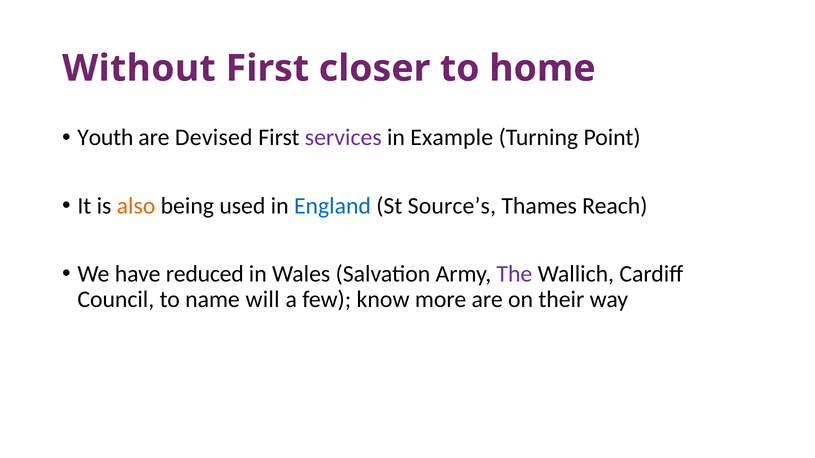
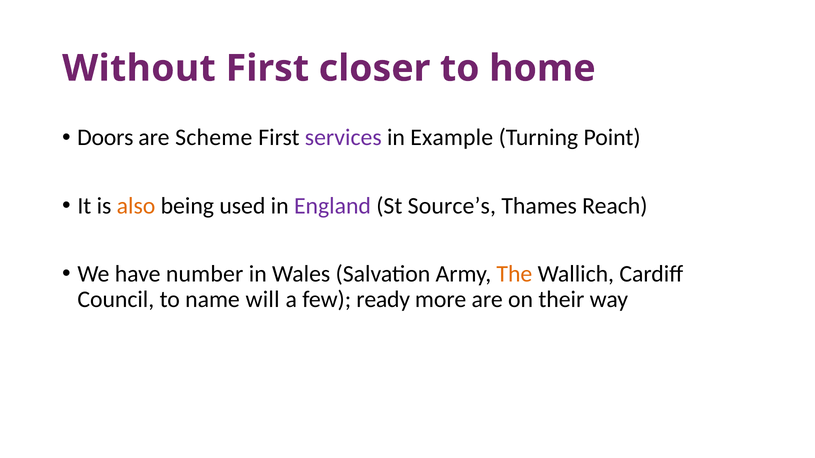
Youth: Youth -> Doors (105, 138)
Devised: Devised -> Scheme (214, 138)
England colour: blue -> purple (332, 206)
reduced: reduced -> number (205, 274)
The colour: purple -> orange (514, 274)
know: know -> ready (383, 300)
